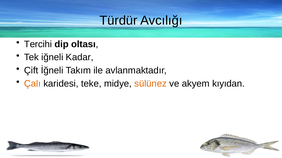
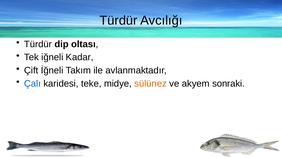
Tercihi: Tercihi -> Türdür (38, 44)
Çalı colour: orange -> blue (32, 84)
kıyıdan: kıyıdan -> sonraki (228, 84)
